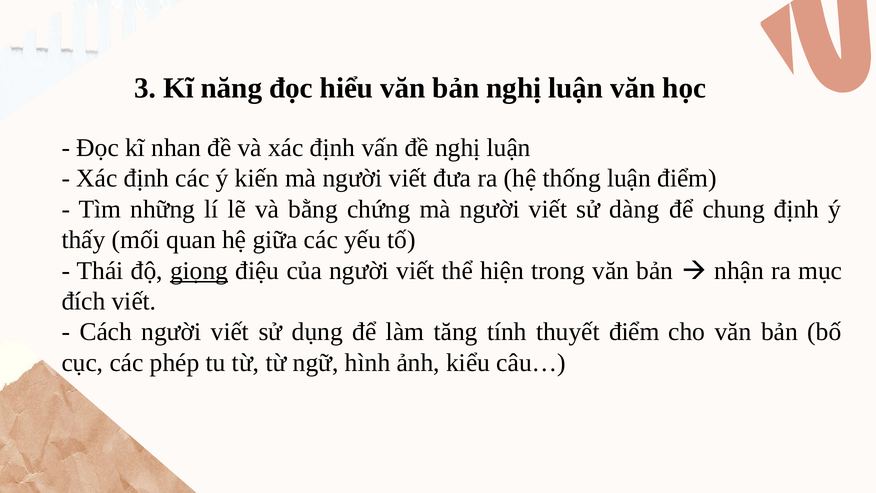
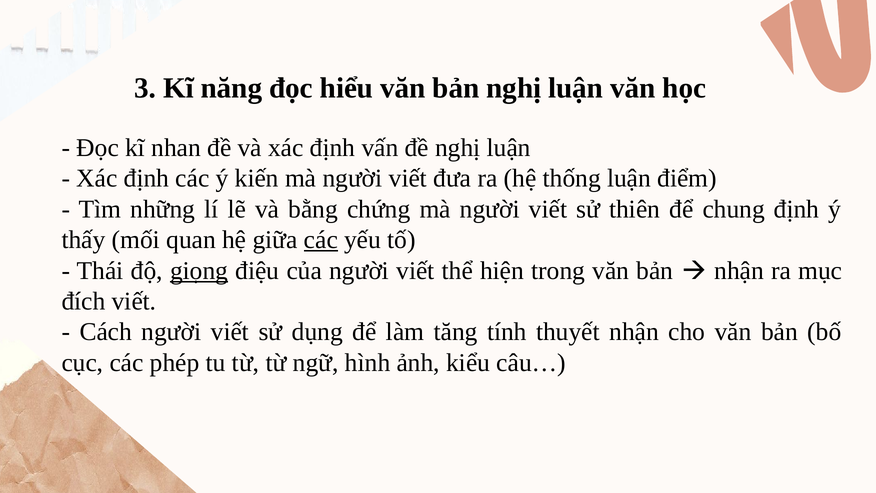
dàng: dàng -> thiên (635, 209)
các underline: none -> present (321, 240)
thuyết điểm: điểm -> nhận (634, 332)
